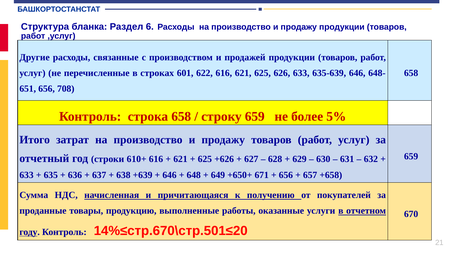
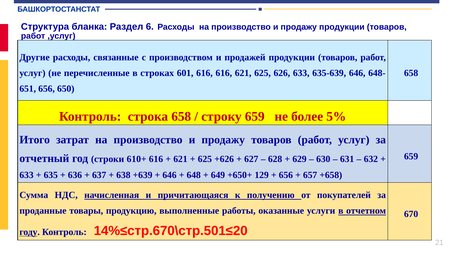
601 622: 622 -> 616 (204, 73)
708: 708 -> 650 (66, 89)
671: 671 -> 129 (262, 175)
